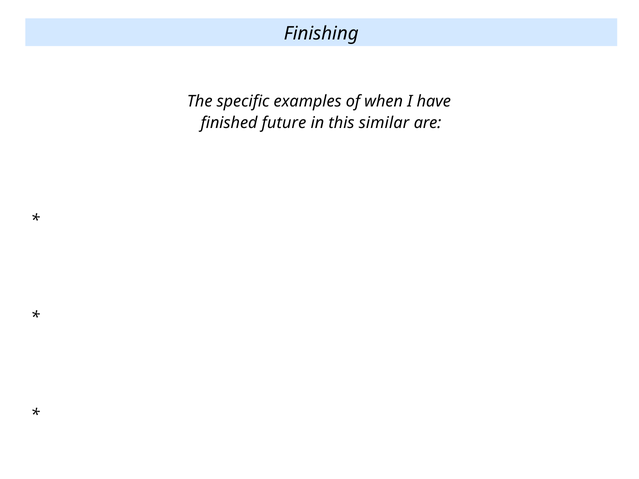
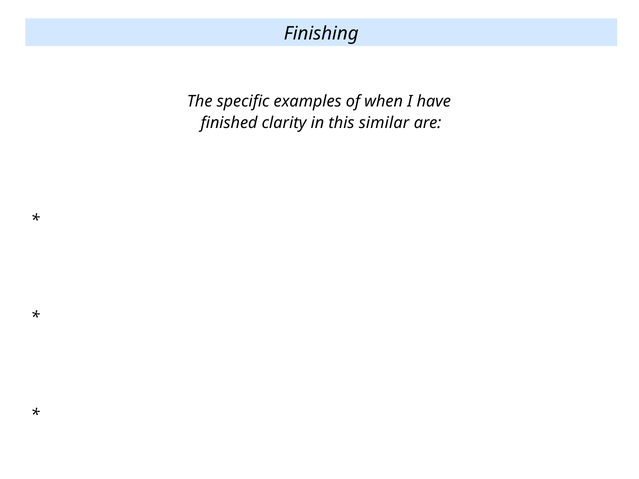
future: future -> clarity (284, 123)
